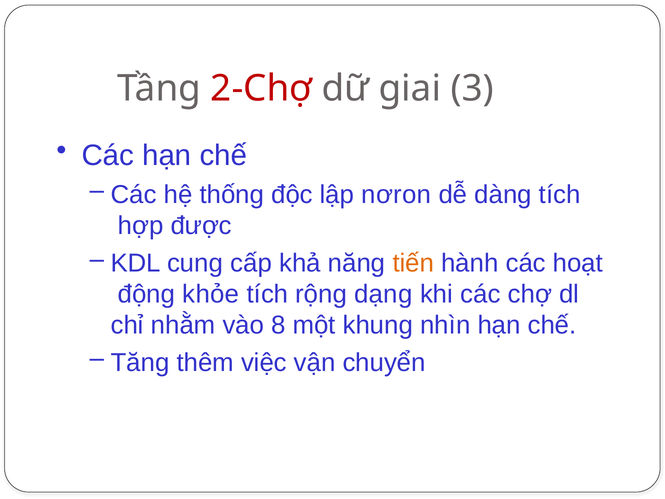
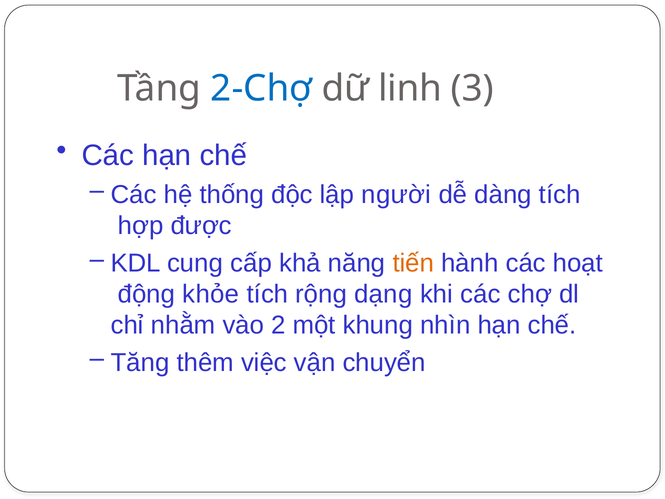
2-Chợ colour: red -> blue (261, 89)
giai: giai -> linh (410, 89)
nơron: nơron -> người (396, 194)
8: 8 -> 2 (278, 325)
